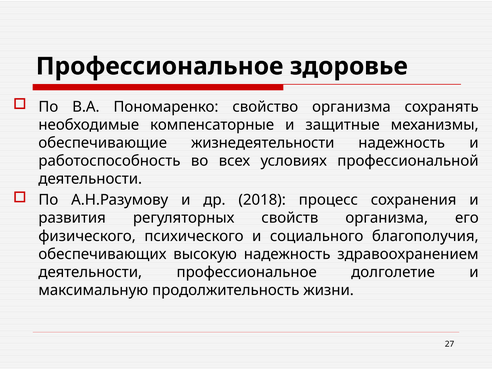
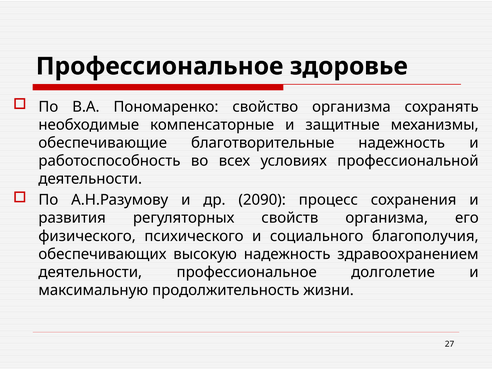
жизнедеятельности: жизнедеятельности -> благотворительные (263, 143)
2018: 2018 -> 2090 (262, 200)
